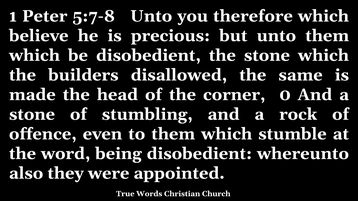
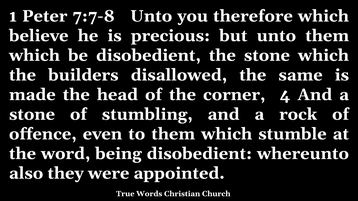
5:7-8: 5:7-8 -> 7:7-8 (94, 16)
0: 0 -> 4 (285, 95)
